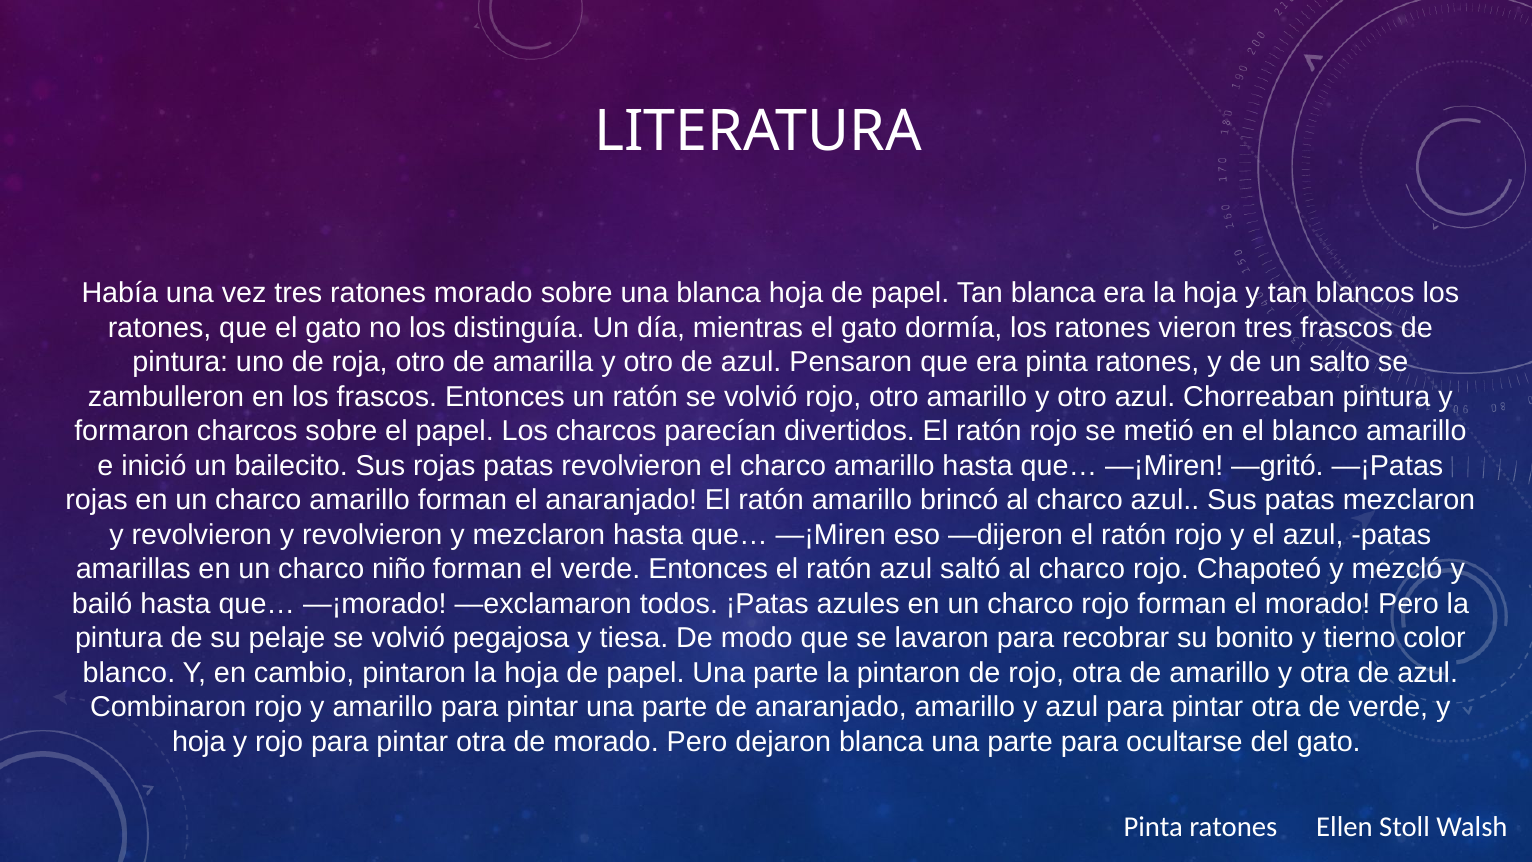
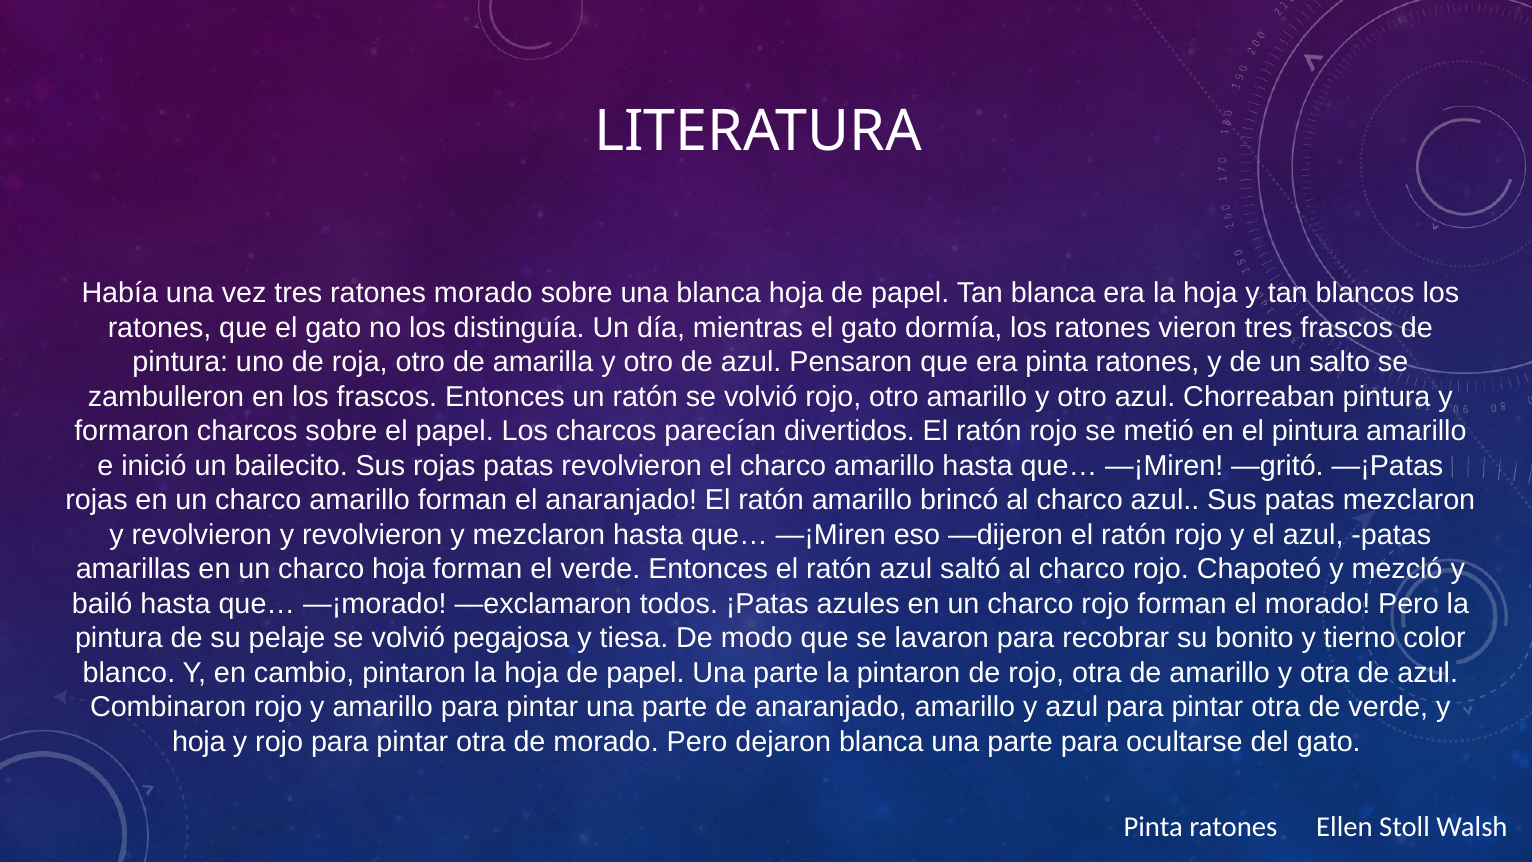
el blanco: blanco -> pintura (1315, 431)
charco niño: niño -> hoja (399, 569)
